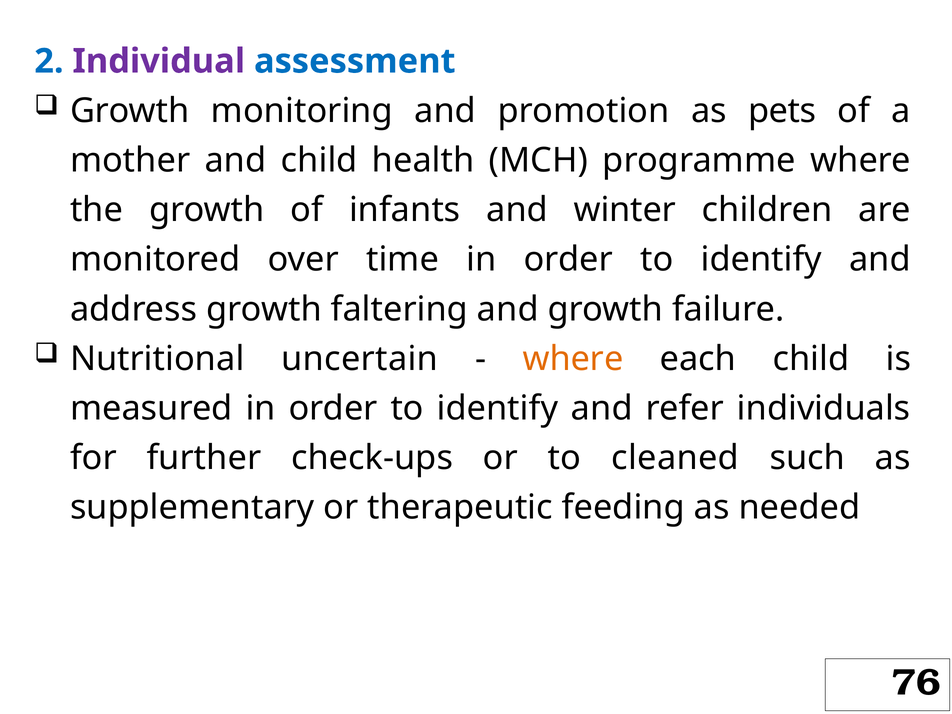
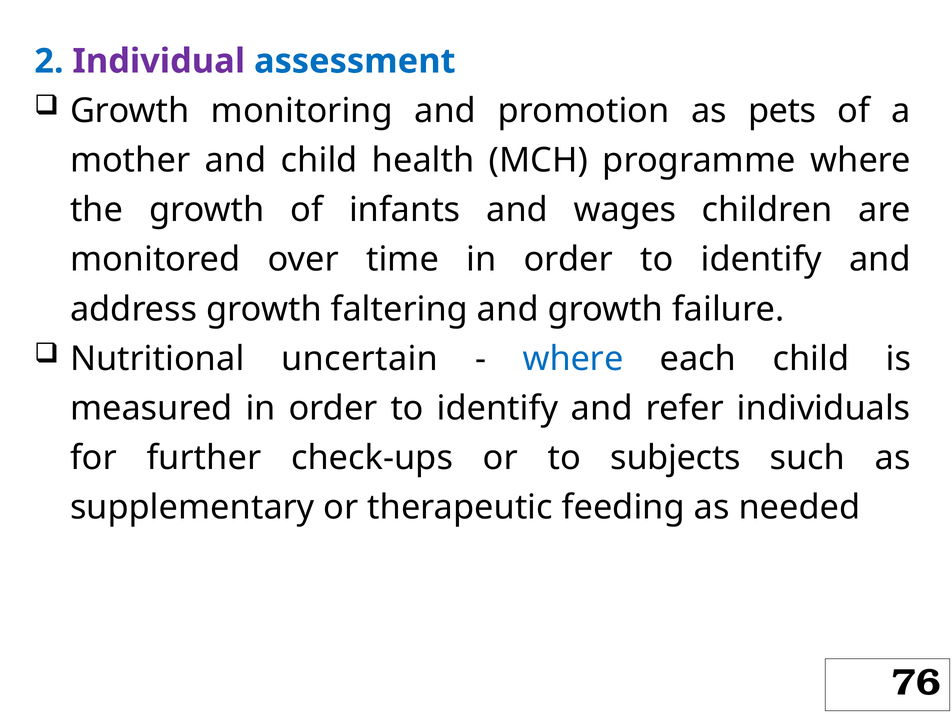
winter: winter -> wages (625, 210)
where colour: orange -> blue (573, 359)
cleaned: cleaned -> subjects (676, 458)
